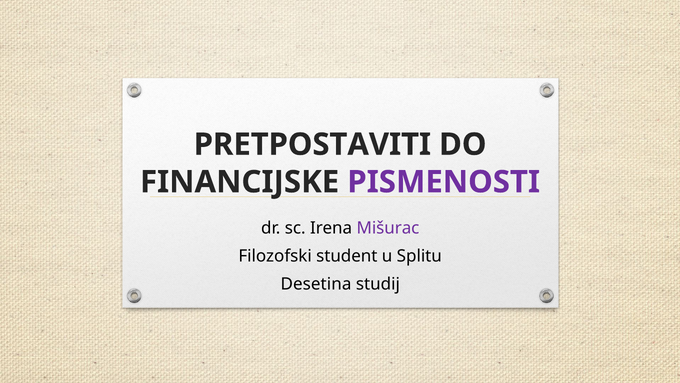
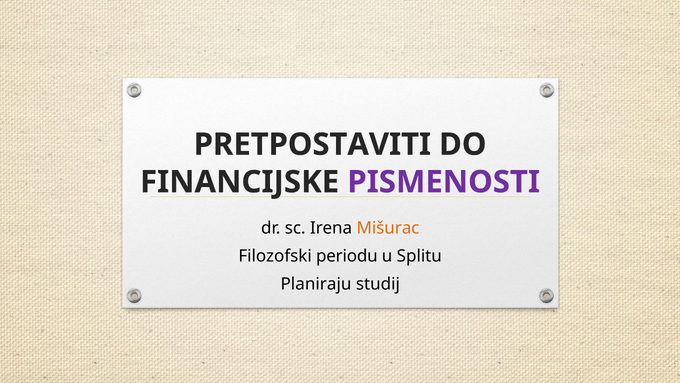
Mišurac colour: purple -> orange (388, 228)
student: student -> periodu (347, 256)
Desetina: Desetina -> Planiraju (316, 284)
